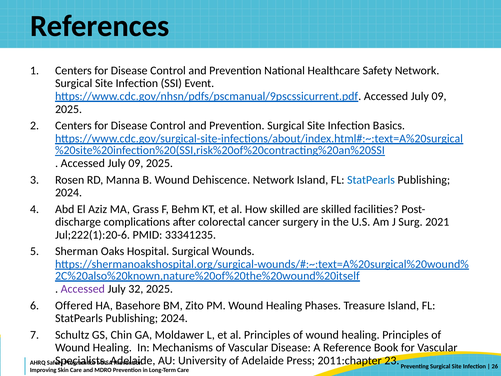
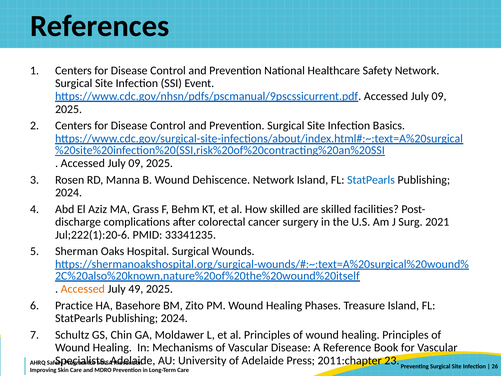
Accessed colour: purple -> orange (83, 289)
32: 32 -> 49 (136, 289)
Offered: Offered -> Practice (74, 305)
